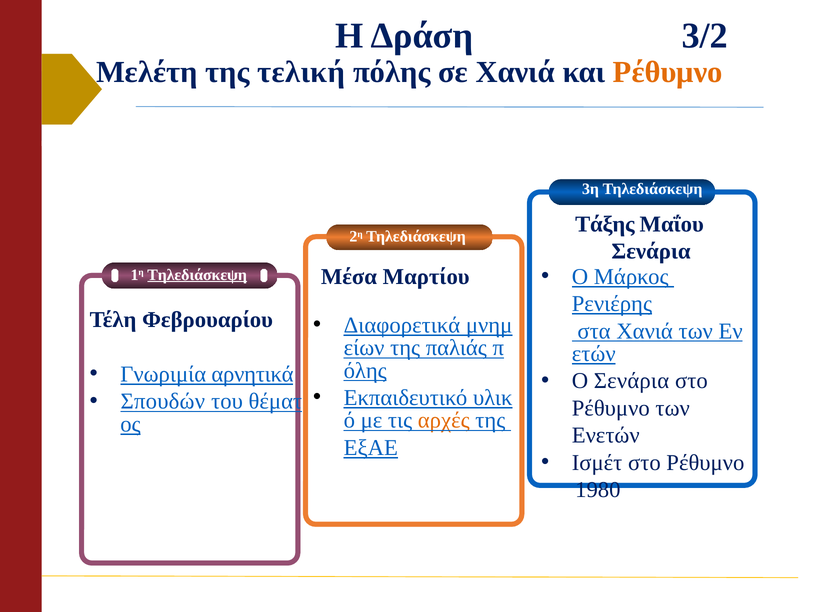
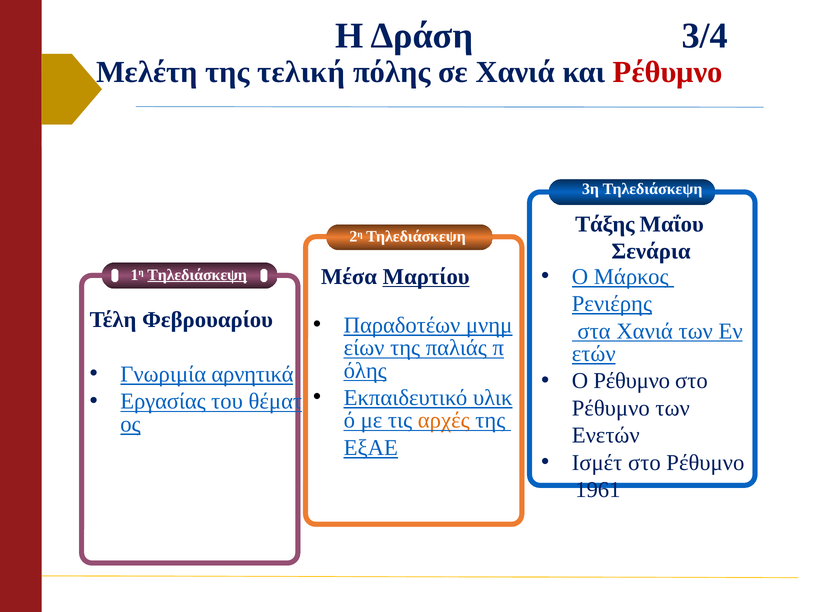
3/2: 3/2 -> 3/4 (705, 36)
Ρέθυμνο colour: orange -> red (668, 72)
Μαρτίου underline: none -> present (426, 277)
Διαφορετικά: Διαφορετικά -> Παραδοτέων (402, 325)
Ο Σενάρια: Σενάρια -> Ρέθυμνο (632, 381)
Σπουδών: Σπουδών -> Εργασίας (163, 401)
1980: 1980 -> 1961 (598, 490)
